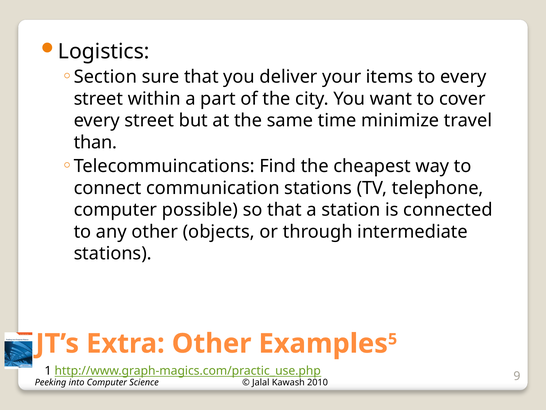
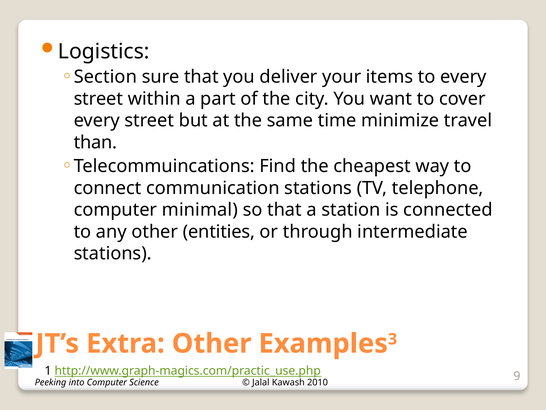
possible: possible -> minimal (200, 210)
objects: objects -> entities (219, 231)
5: 5 -> 3 (393, 339)
